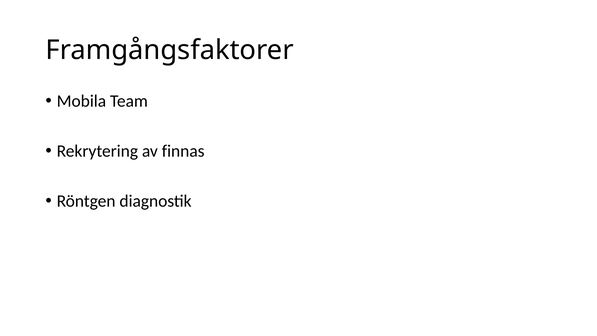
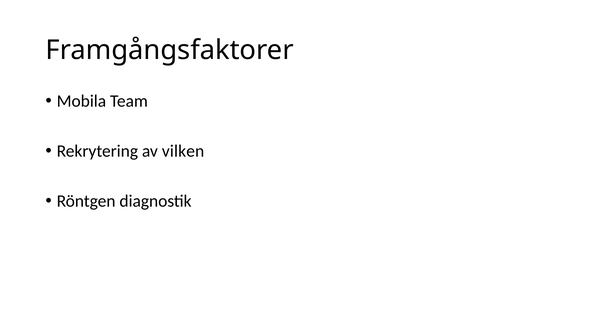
finnas: finnas -> vilken (183, 151)
